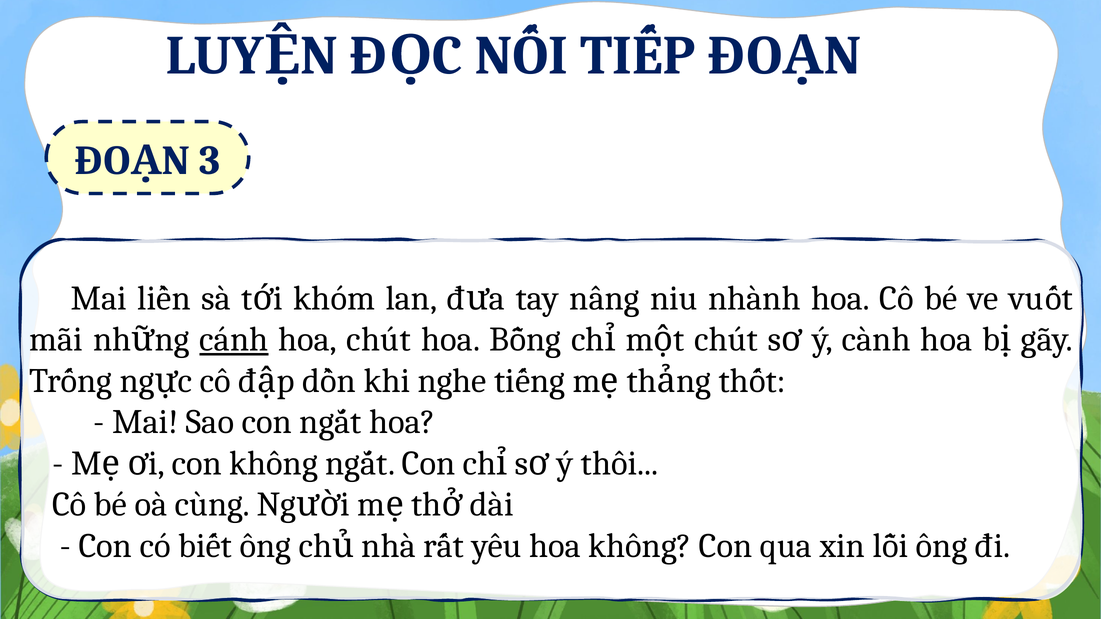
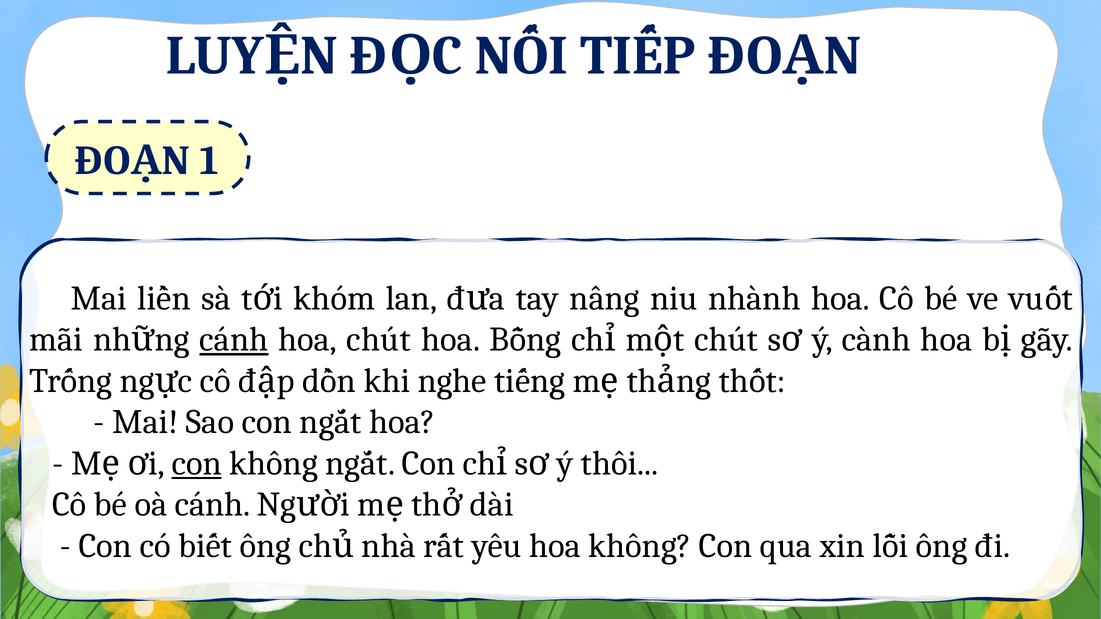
3: 3 -> 1 (209, 160)
con underline: none -> present (197, 464)
oà cùng: cùng -> cánh (212, 505)
